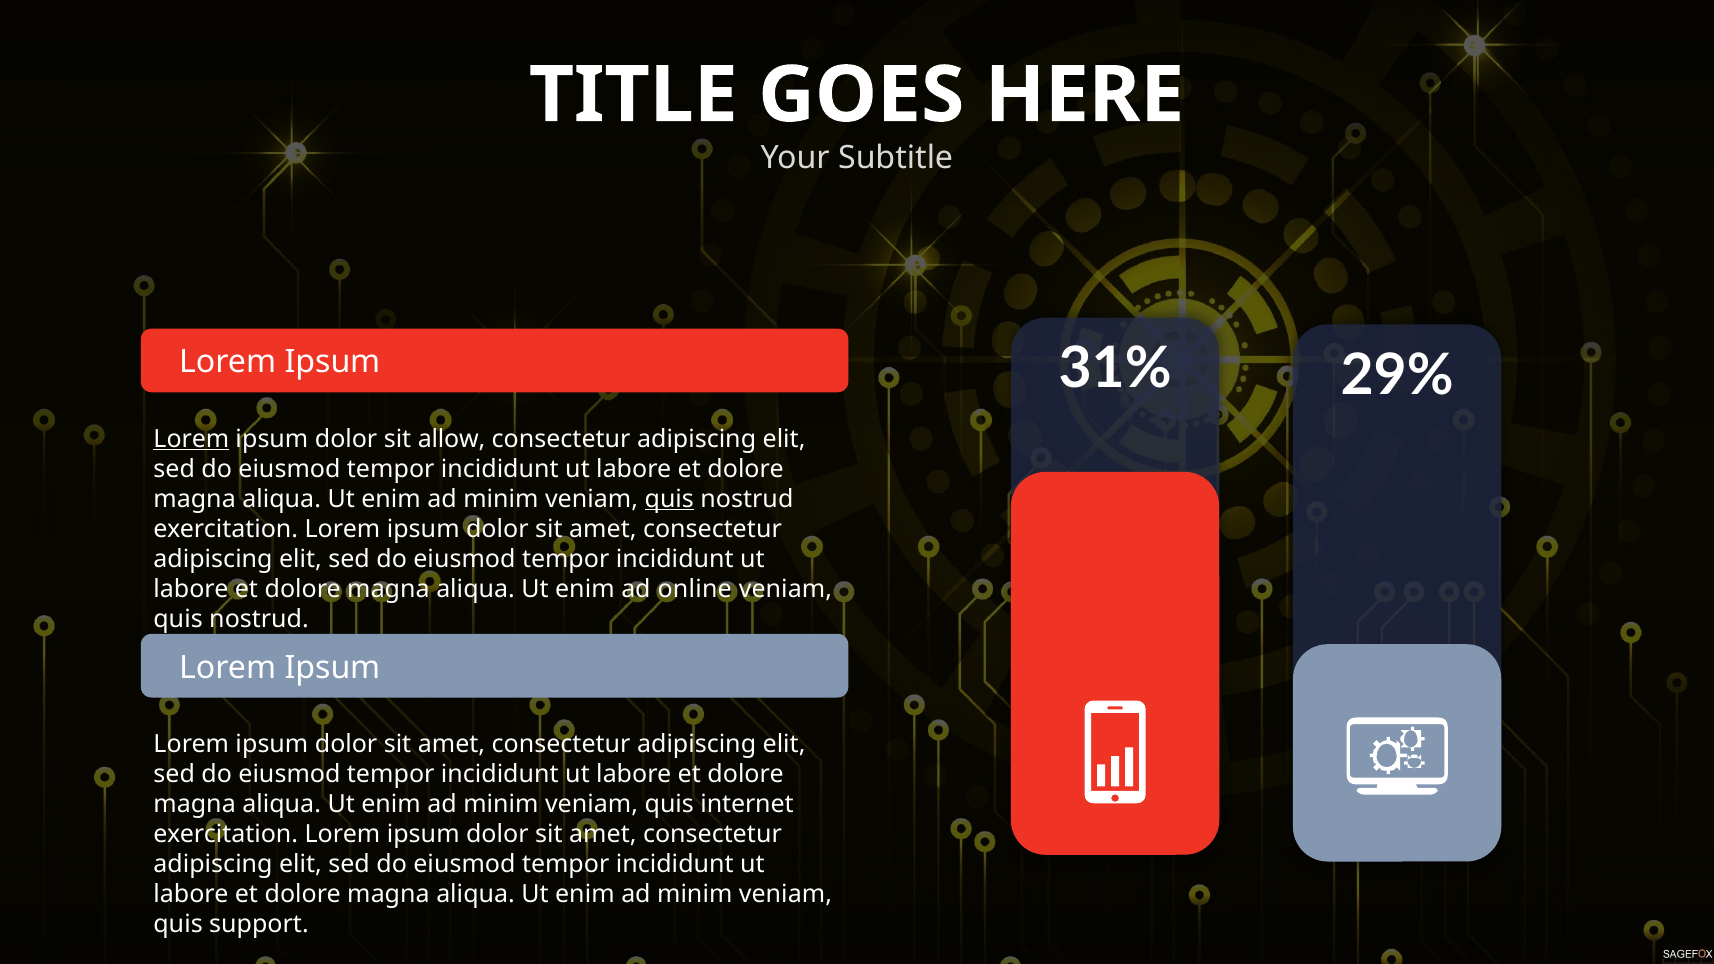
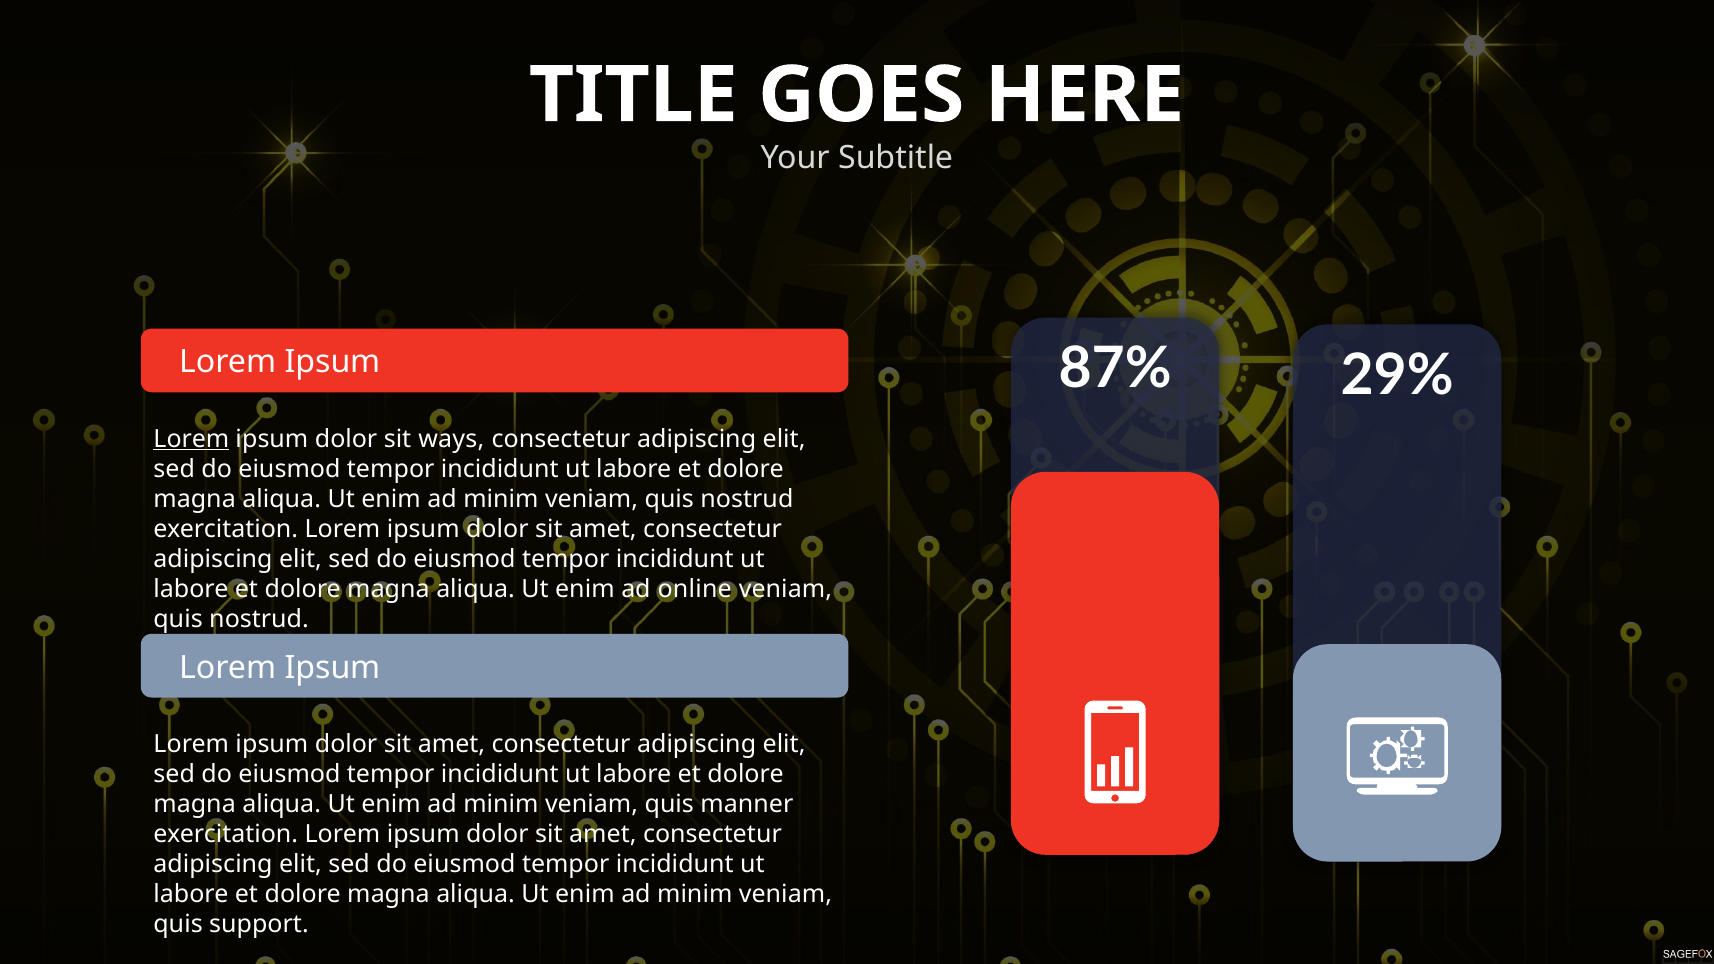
31%: 31% -> 87% (1115, 369)
allow: allow -> ways (451, 439)
quis underline: present -> none (669, 499)
internet: internet -> manner (747, 804)
